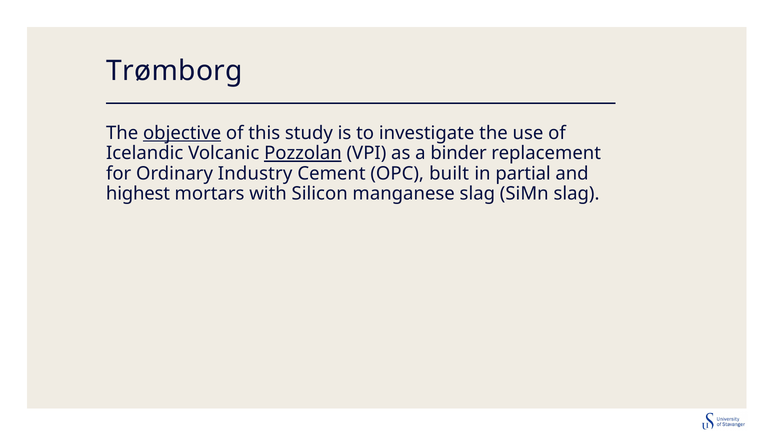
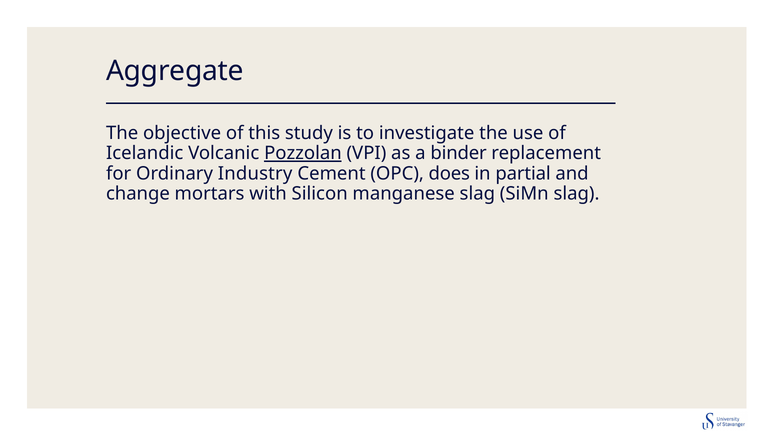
Trømborg: Trømborg -> Aggregate (175, 71)
objective underline: present -> none (182, 133)
built: built -> does (449, 173)
highest: highest -> change (138, 193)
